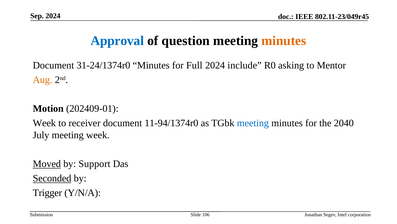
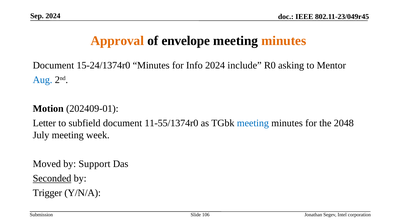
Approval colour: blue -> orange (117, 41)
question: question -> envelope (186, 41)
31-24/1374r0: 31-24/1374r0 -> 15-24/1374r0 (103, 65)
Full: Full -> Info (194, 65)
Aug colour: orange -> blue (43, 80)
Week: Week -> Letter (44, 123)
receiver: receiver -> subfield (85, 123)
11-94/1374r0: 11-94/1374r0 -> 11-55/1374r0 (171, 123)
2040: 2040 -> 2048 (344, 123)
Moved underline: present -> none (47, 163)
